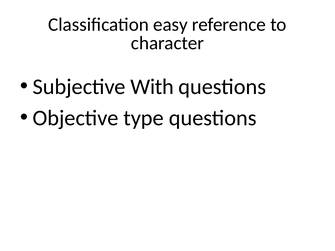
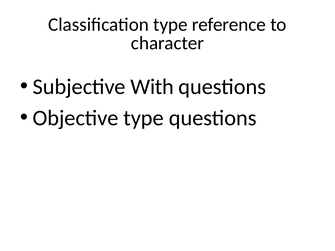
Classification easy: easy -> type (170, 25)
